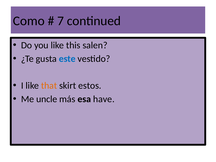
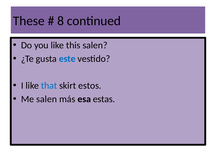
Como: Como -> These (29, 21)
7: 7 -> 8 (61, 21)
that colour: orange -> blue (49, 86)
Me uncle: uncle -> salen (47, 99)
have: have -> estas (104, 99)
